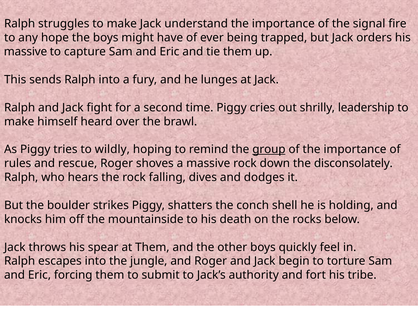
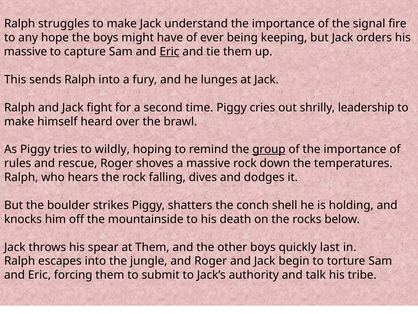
trapped: trapped -> keeping (284, 38)
Eric underline: none -> present (169, 52)
disconsolately: disconsolately -> temperatures (353, 163)
feel: feel -> last (330, 247)
fort: fort -> talk (316, 275)
